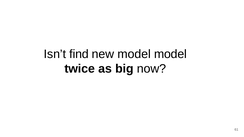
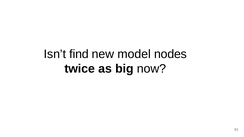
model model: model -> nodes (170, 54)
